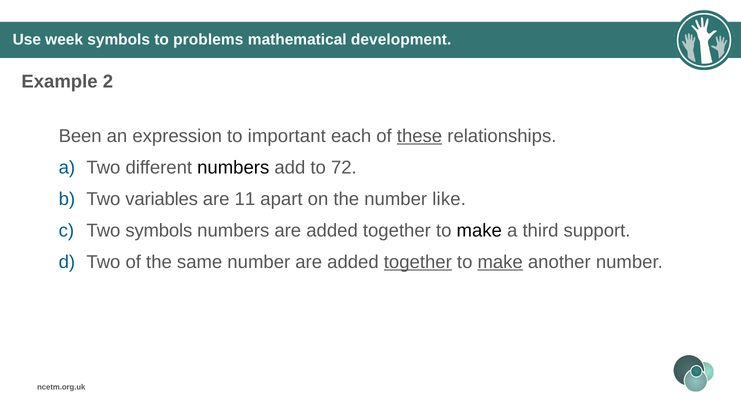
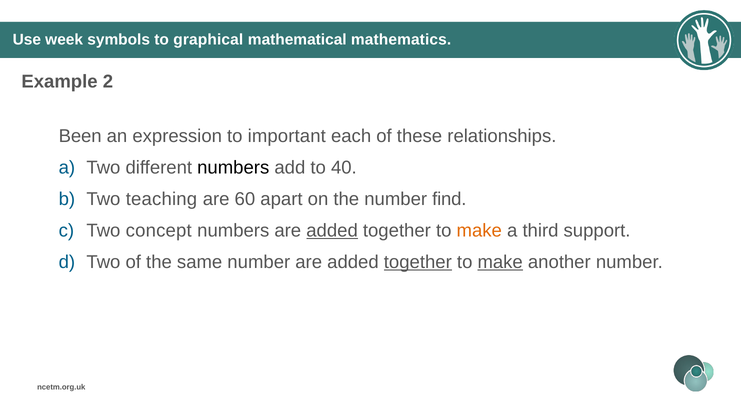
problems: problems -> graphical (208, 40)
development: development -> mathematics (401, 40)
these underline: present -> none (420, 136)
72: 72 -> 40 (344, 168)
variables: variables -> teaching (161, 199)
11: 11 -> 60 (245, 199)
like: like -> find (449, 199)
Two symbols: symbols -> concept (159, 231)
added underline: none -> present (332, 231)
make colour: black -> orange (479, 231)
